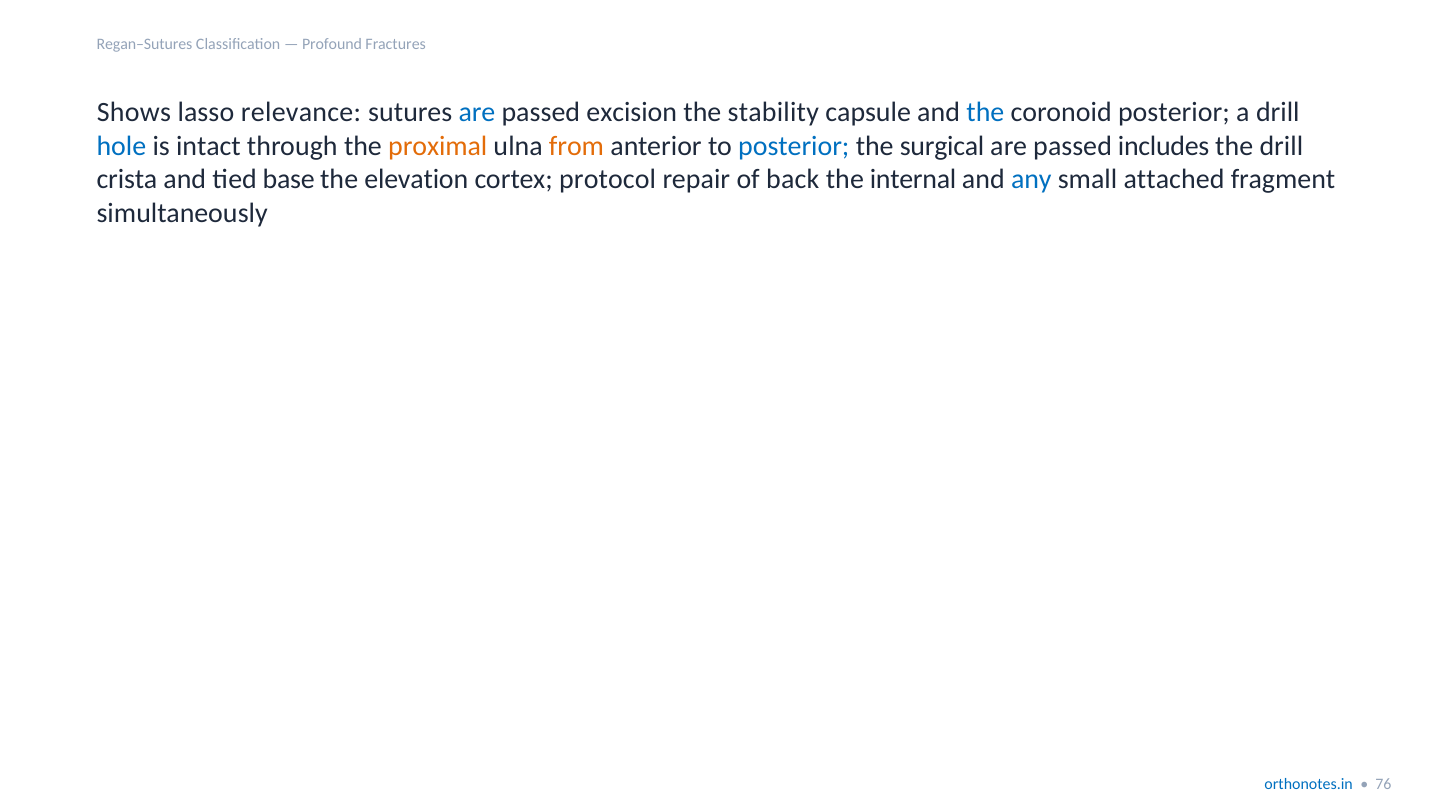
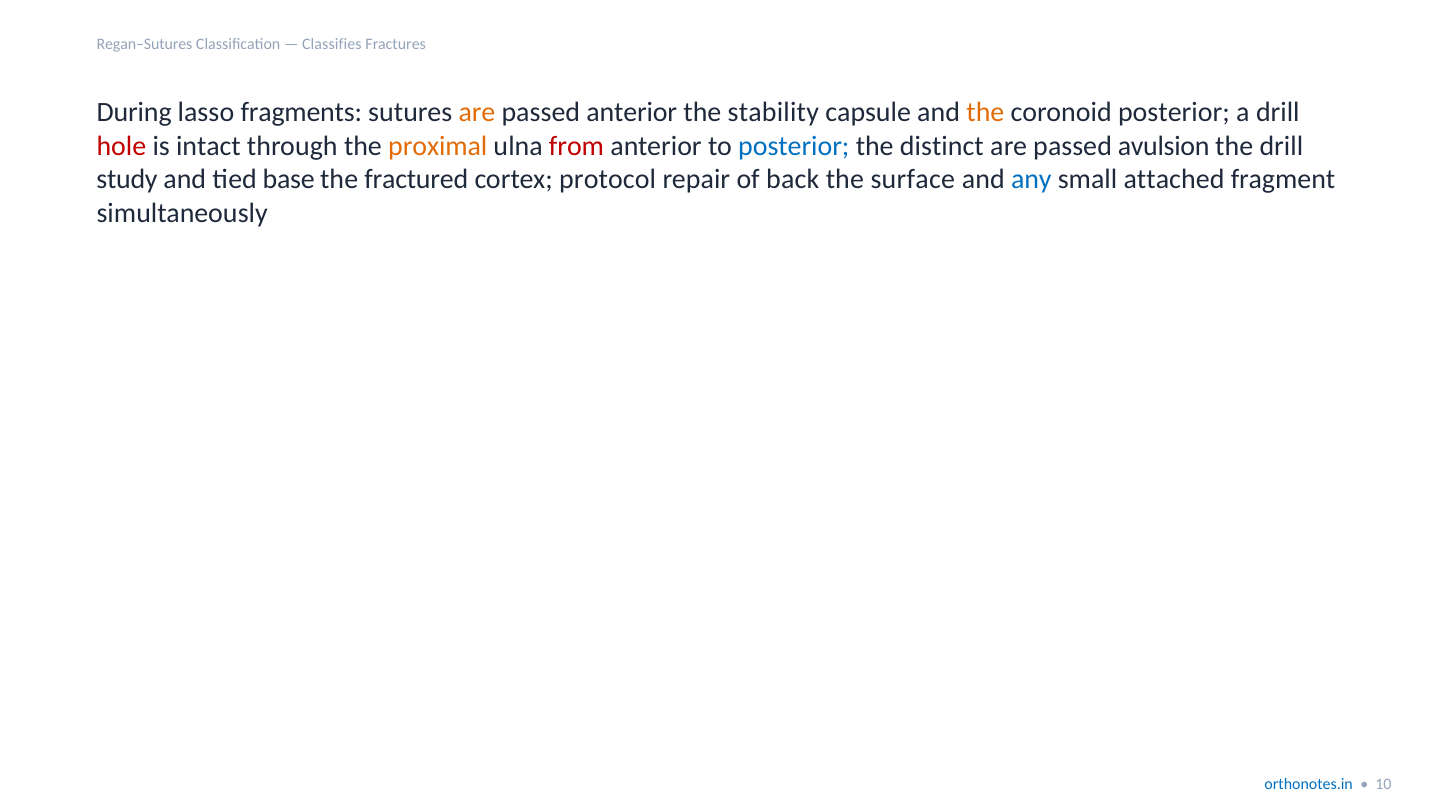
Profound: Profound -> Classifies (332, 45)
Shows: Shows -> During (134, 113)
relevance: relevance -> fragments (301, 113)
are colour: blue -> orange (477, 113)
passed excision: excision -> anterior (632, 113)
the colour: blue -> orange (985, 113)
hole colour: blue -> red (121, 146)
from colour: orange -> red (576, 146)
surgical: surgical -> distinct (942, 146)
includes: includes -> avulsion (1164, 146)
crista: crista -> study (127, 180)
elevation: elevation -> fractured (416, 180)
internal: internal -> surface (913, 180)
76: 76 -> 10 (1383, 784)
